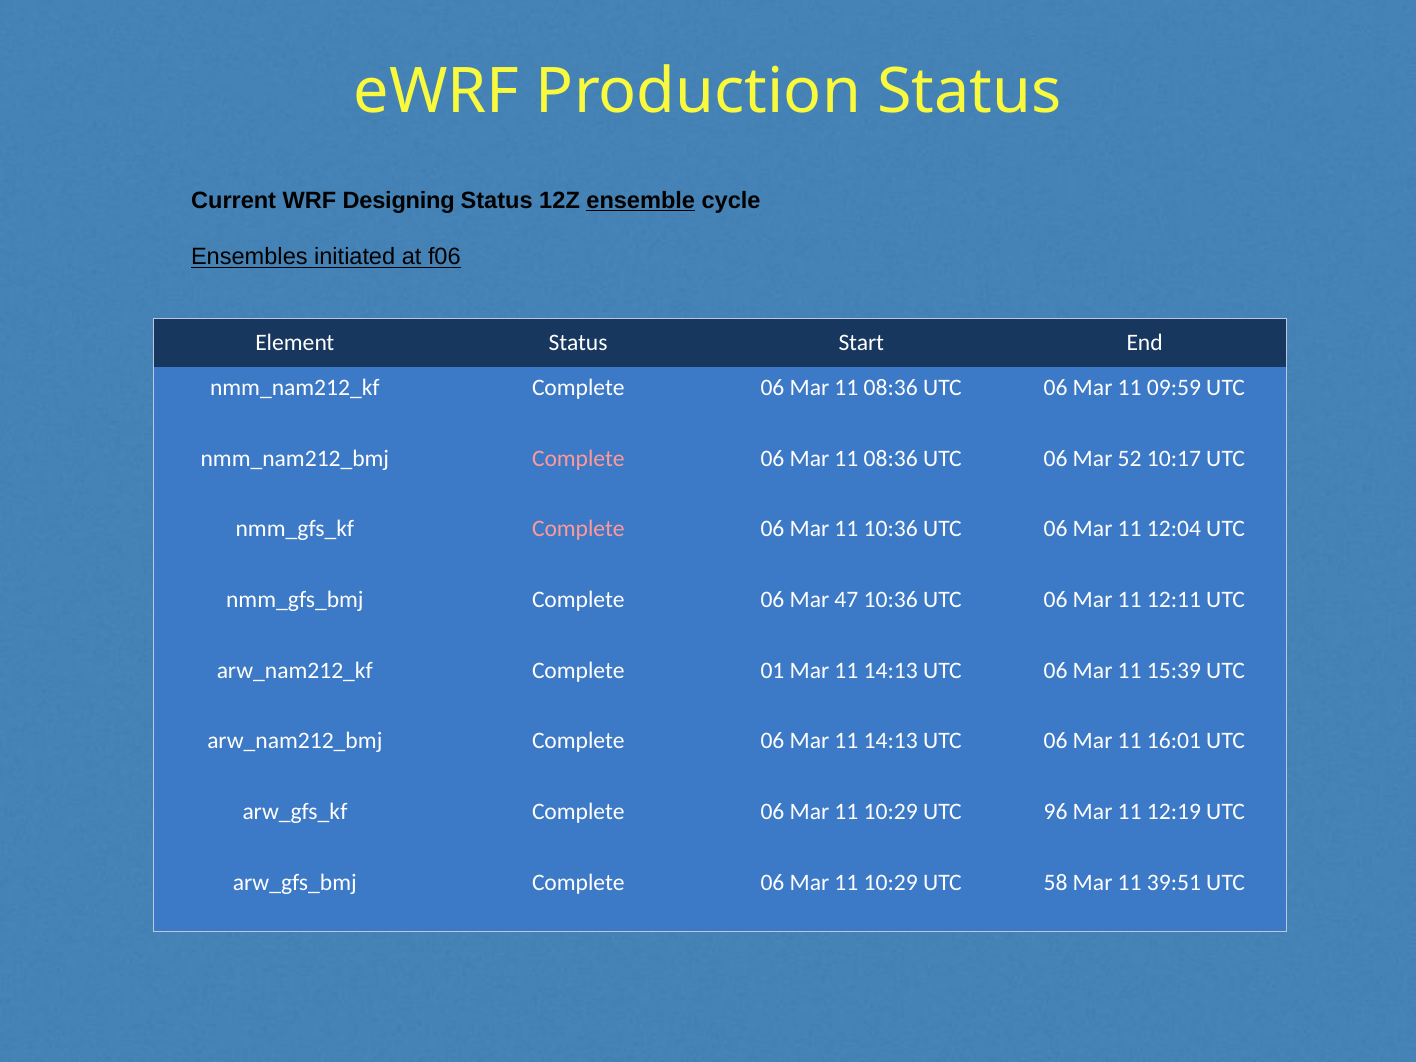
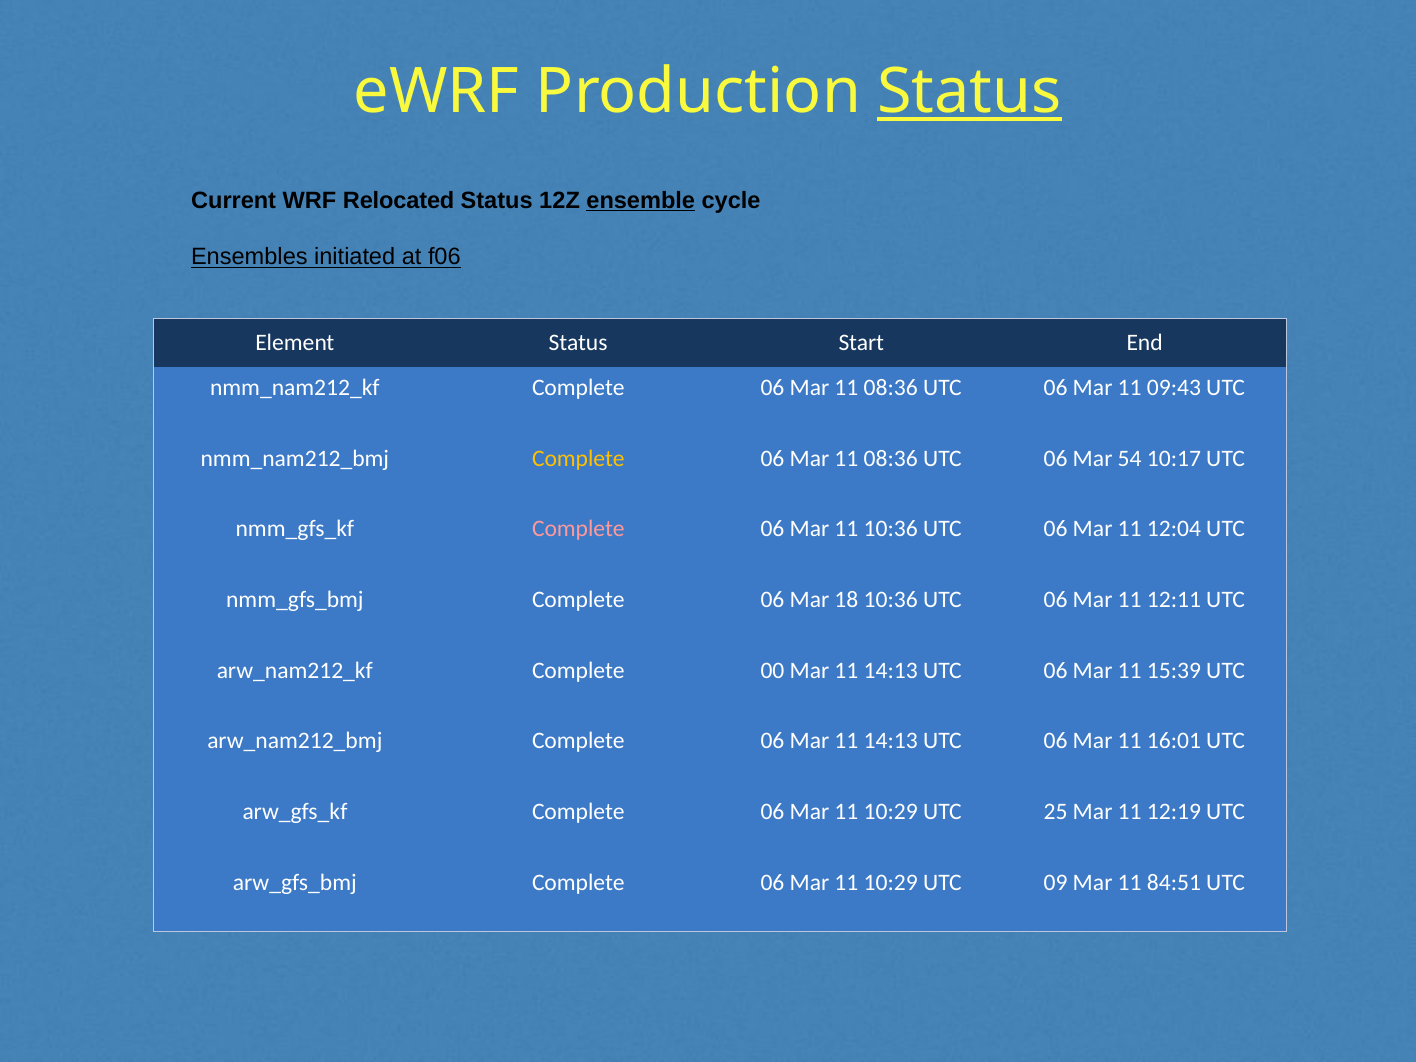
Status underline: none -> present (969, 92)
Designing: Designing -> Relocated (399, 200)
09:59: 09:59 -> 09:43 (1174, 388)
Complete colour: pink -> yellow (578, 458)
52: 52 -> 54 (1130, 458)
47: 47 -> 18 (846, 600)
01: 01 -> 00 (772, 670)
96: 96 -> 25 (1056, 812)
58: 58 -> 09 (1056, 882)
39:51: 39:51 -> 84:51 (1174, 882)
